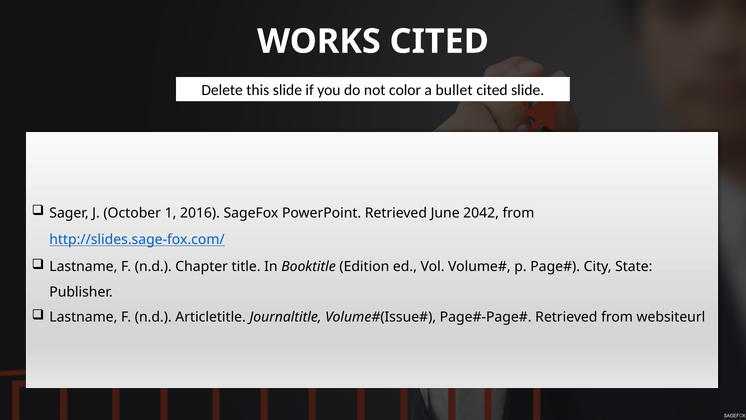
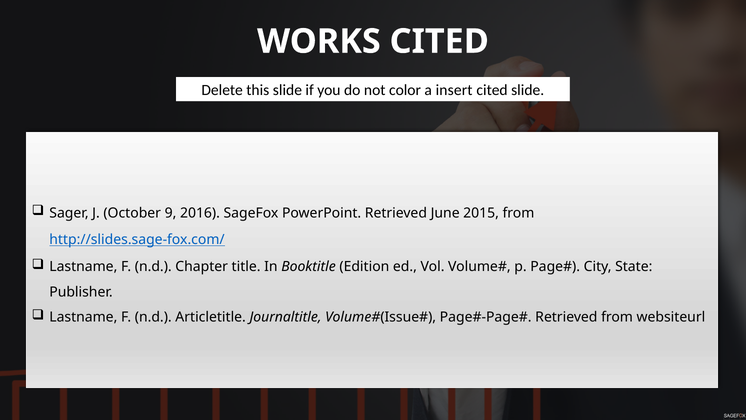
bullet: bullet -> insert (454, 90)
1: 1 -> 9 (171, 213)
2042: 2042 -> 2015 (481, 213)
